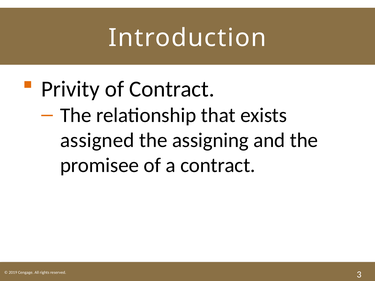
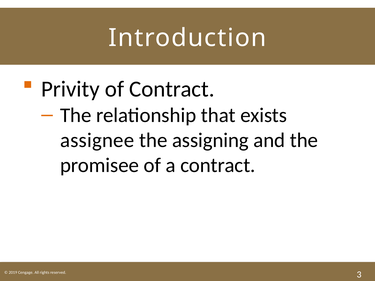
assigned: assigned -> assignee (97, 140)
